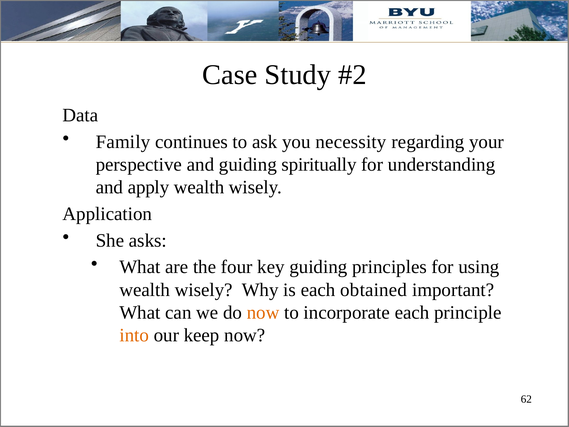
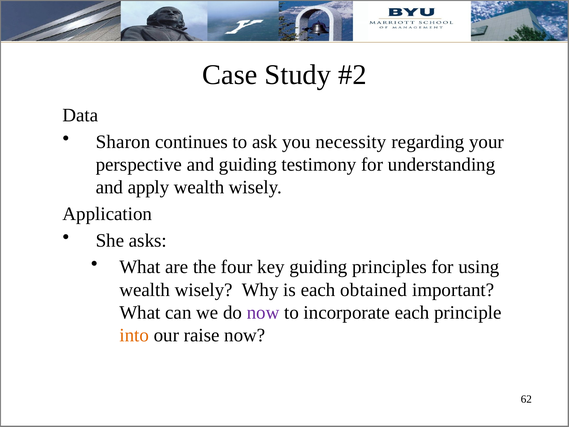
Family: Family -> Sharon (123, 142)
spiritually: spiritually -> testimony (319, 164)
now colour: orange -> purple (263, 312)
keep: keep -> raise (202, 335)
